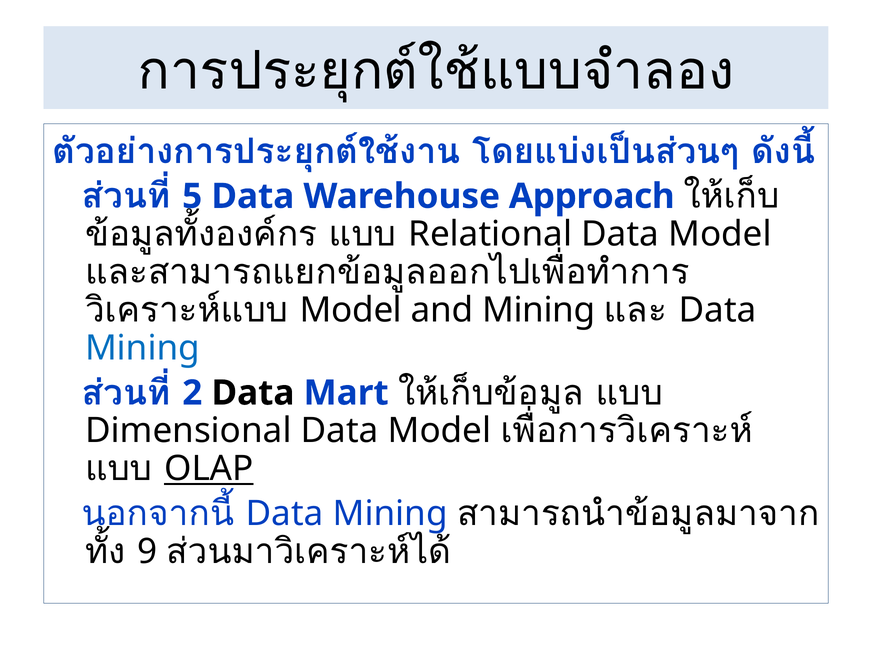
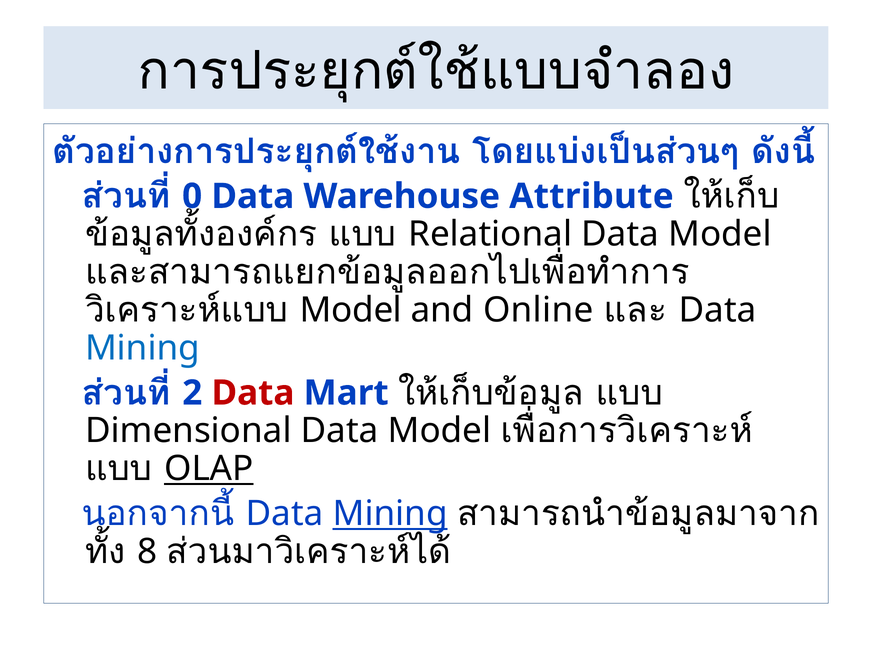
5: 5 -> 0 (192, 196)
Approach: Approach -> Attribute (591, 196)
and Mining: Mining -> Online (538, 310)
Data colour: black -> red (253, 393)
Mining underline: none -> present (390, 514)
9: 9 -> 8 (147, 552)
